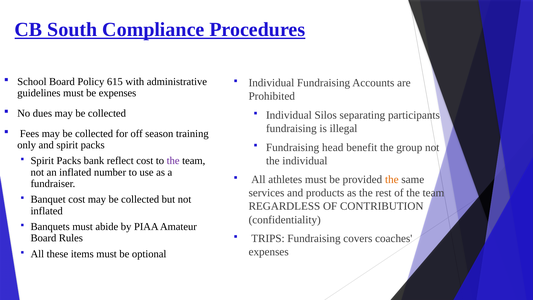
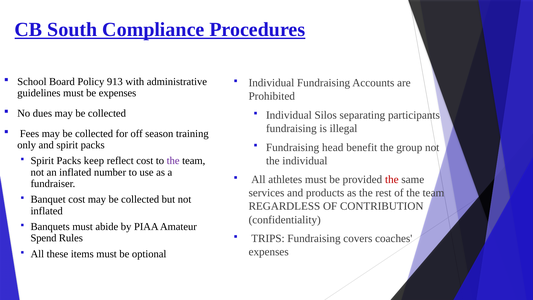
615: 615 -> 913 (115, 82)
bank: bank -> keep (94, 161)
the colour: orange -> red (392, 180)
Board: Board -> Spend (44, 238)
